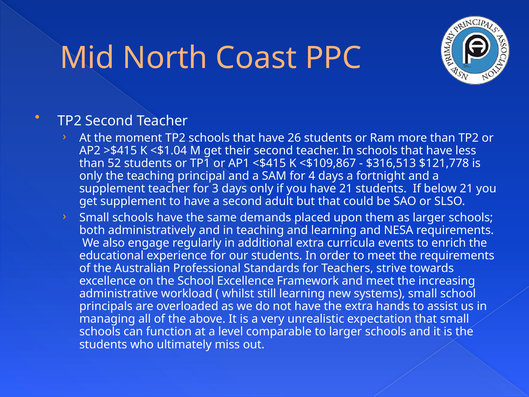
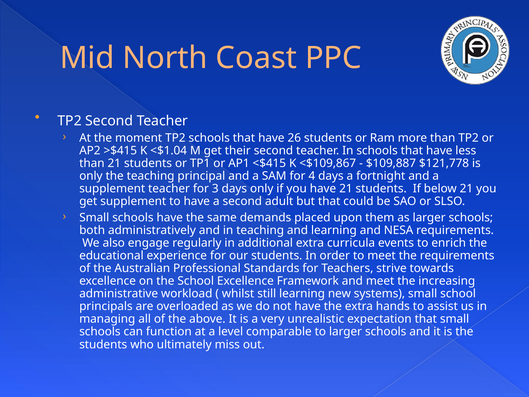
than 52: 52 -> 21 (114, 163)
$316,513: $316,513 -> $109,887 (391, 163)
